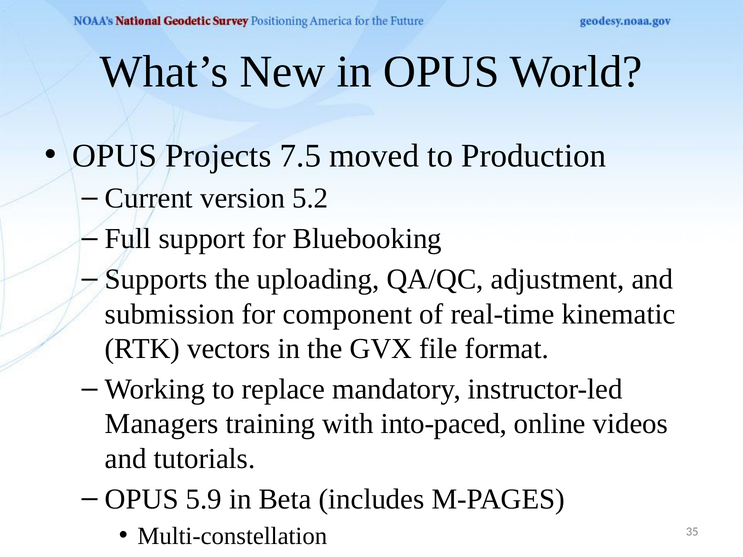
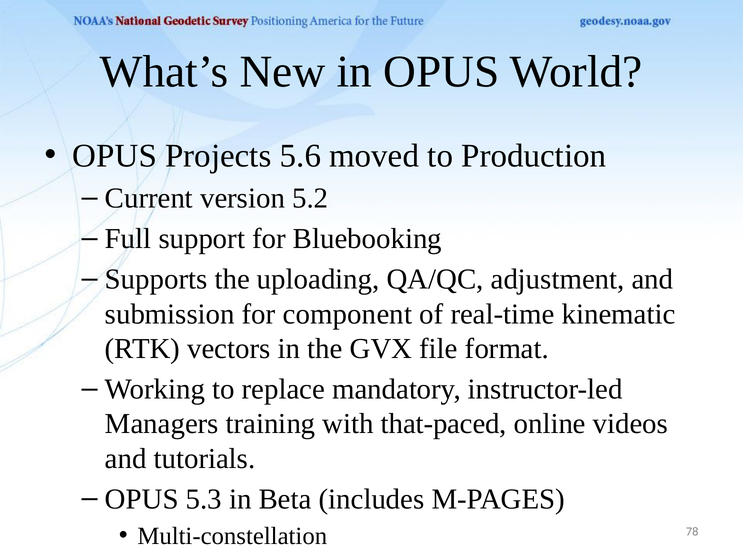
7.5: 7.5 -> 5.6 (300, 156)
into-paced: into-paced -> that-paced (444, 424)
5.9: 5.9 -> 5.3 (204, 499)
35: 35 -> 78 (692, 532)
